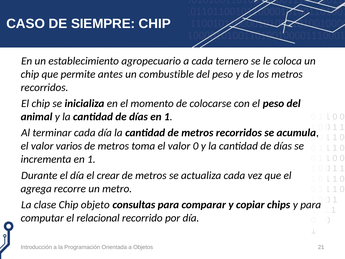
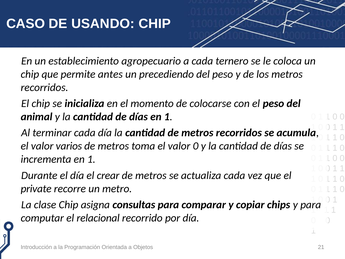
SIEMPRE: SIEMPRE -> USANDO (103, 24)
combustible: combustible -> precediendo (166, 74)
agrega: agrega -> private (36, 188)
objeto: objeto -> asigna (95, 205)
